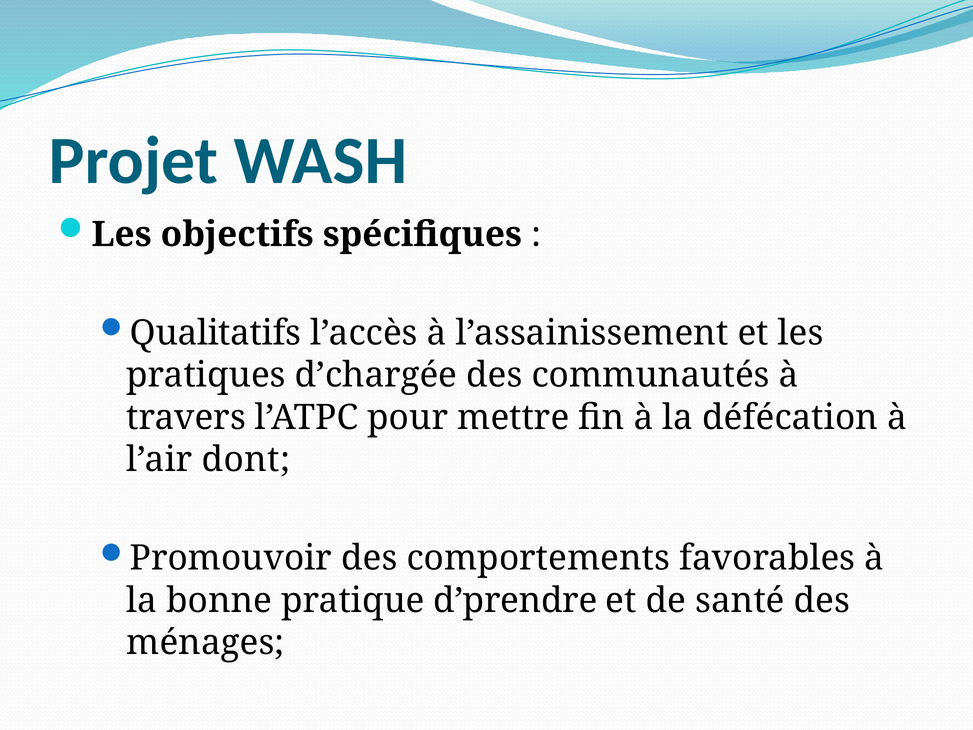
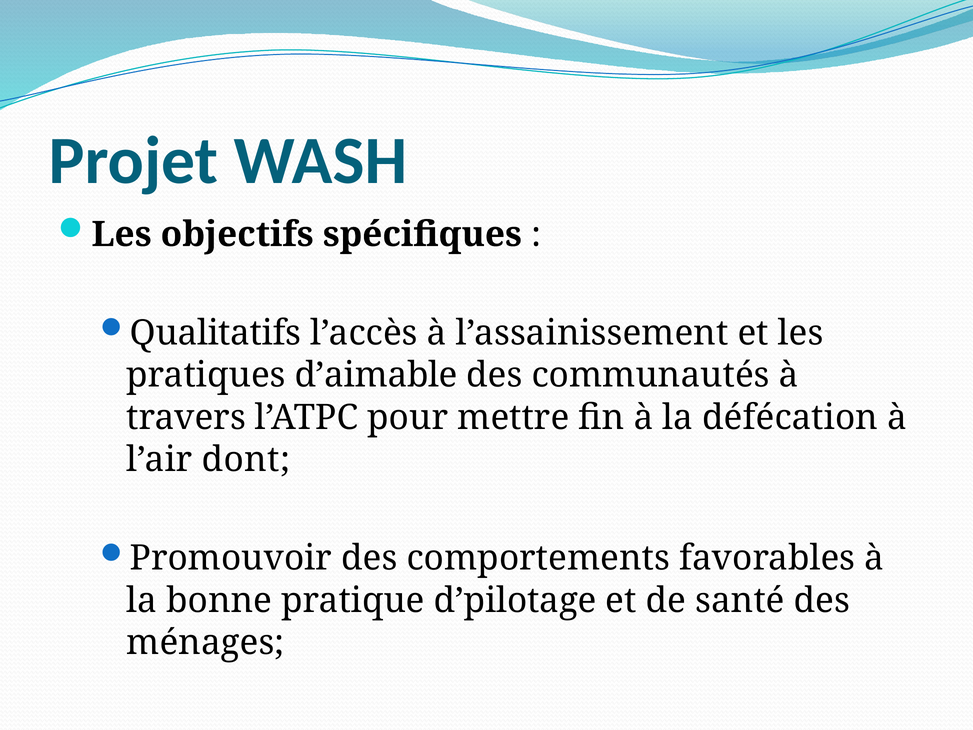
d’chargée: d’chargée -> d’aimable (376, 375)
d’prendre: d’prendre -> d’pilotage (515, 600)
